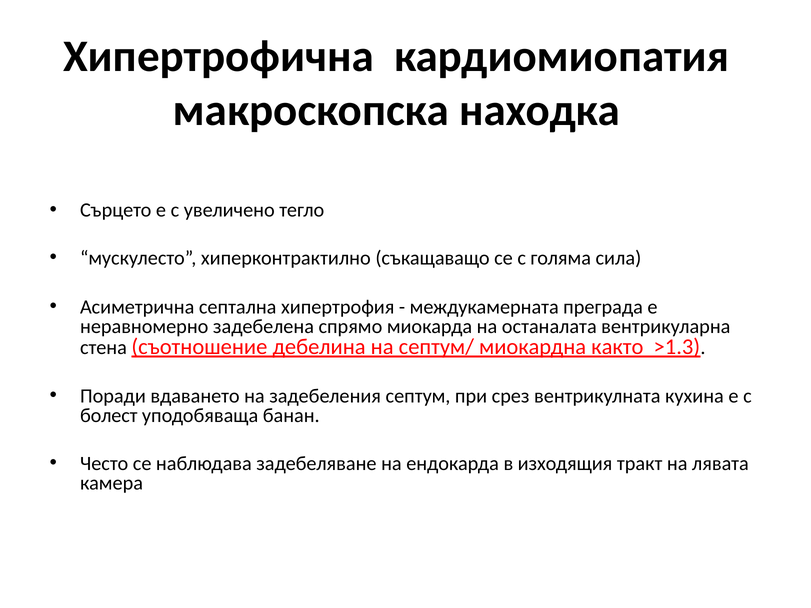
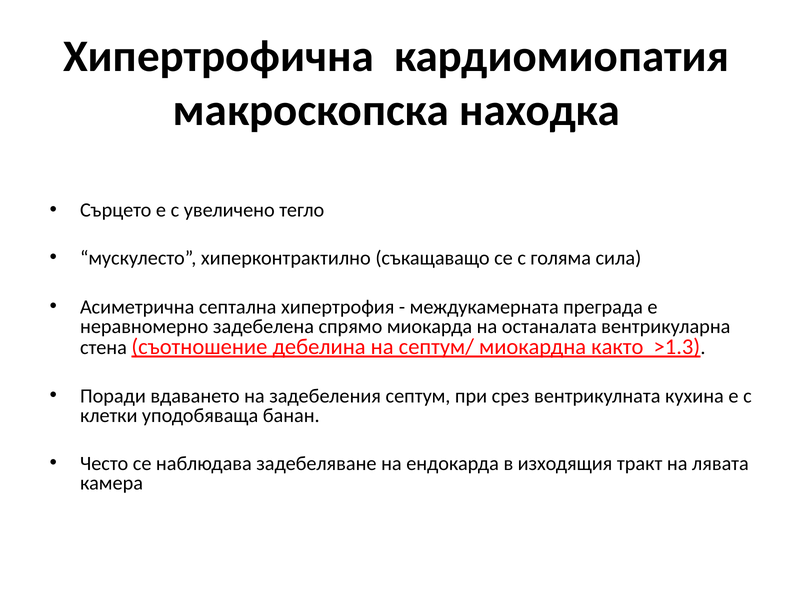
болест: болест -> клетки (109, 416)
